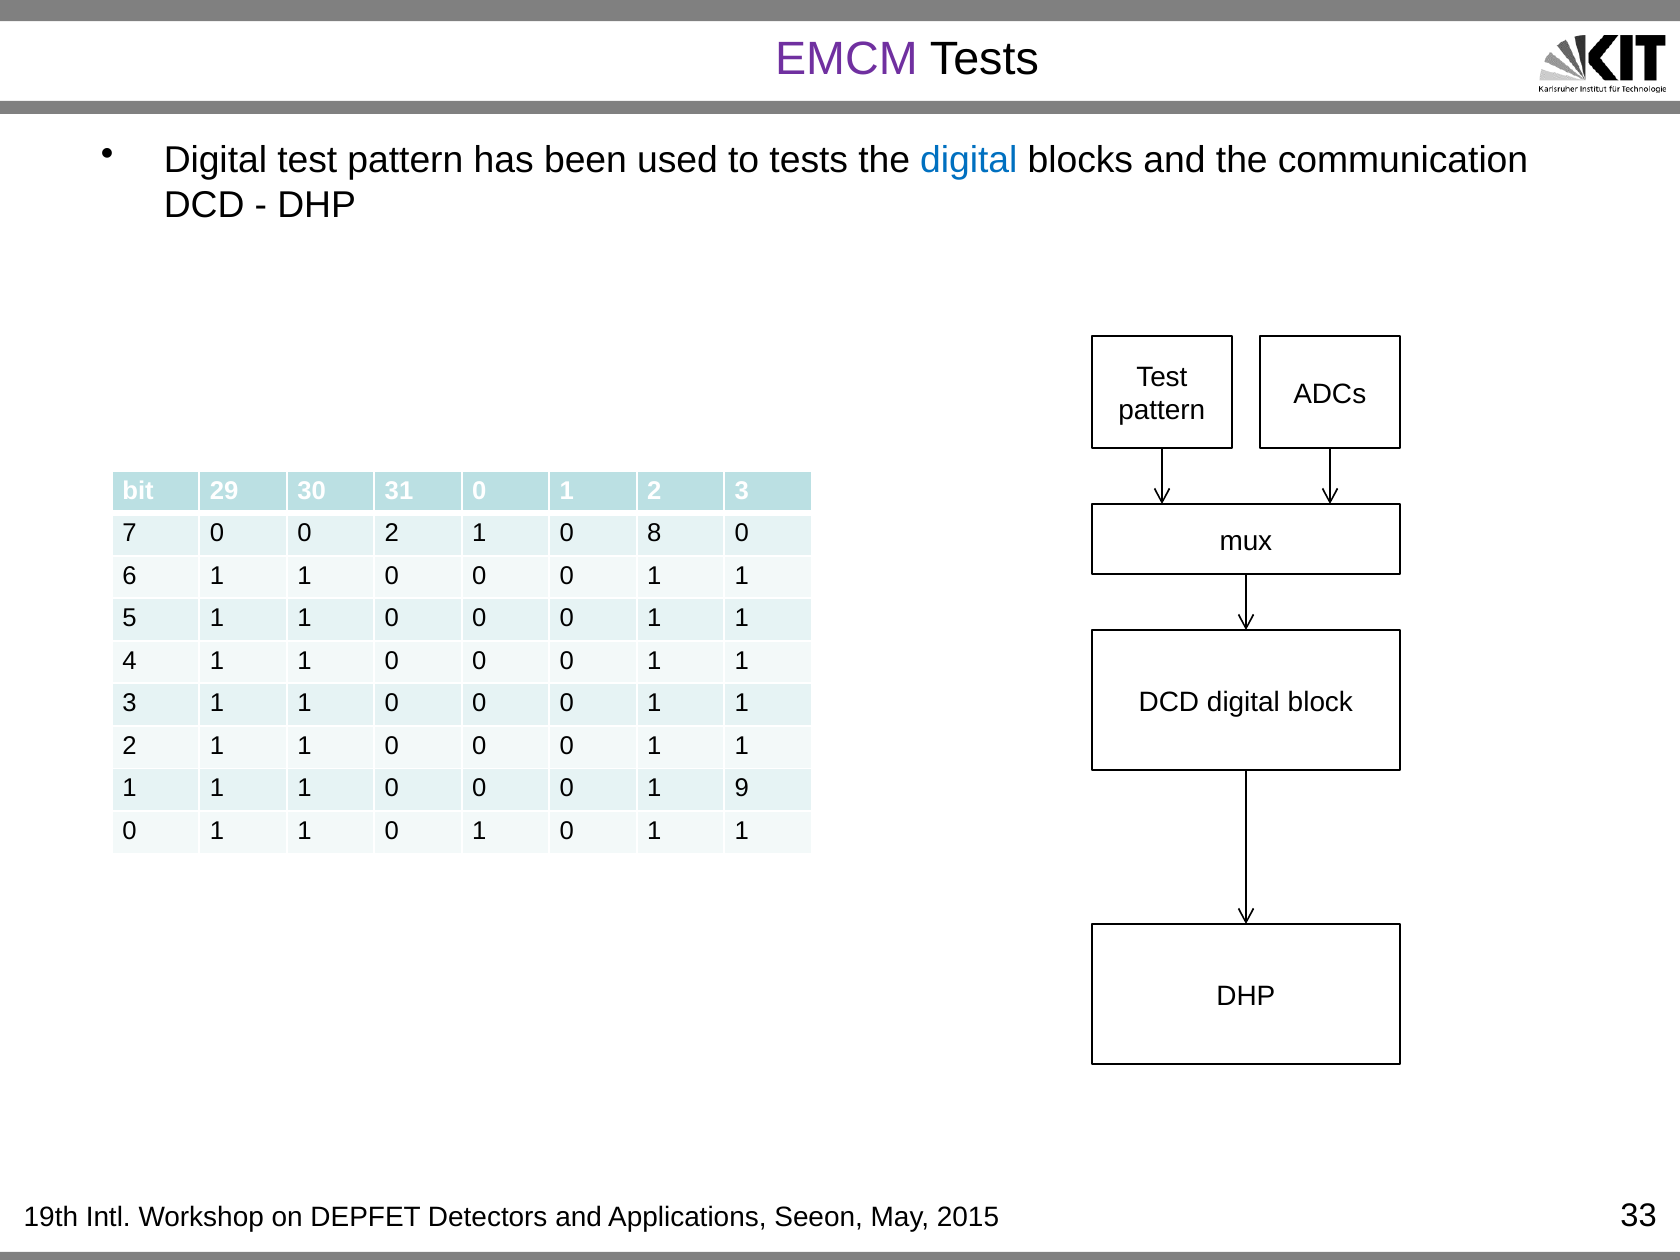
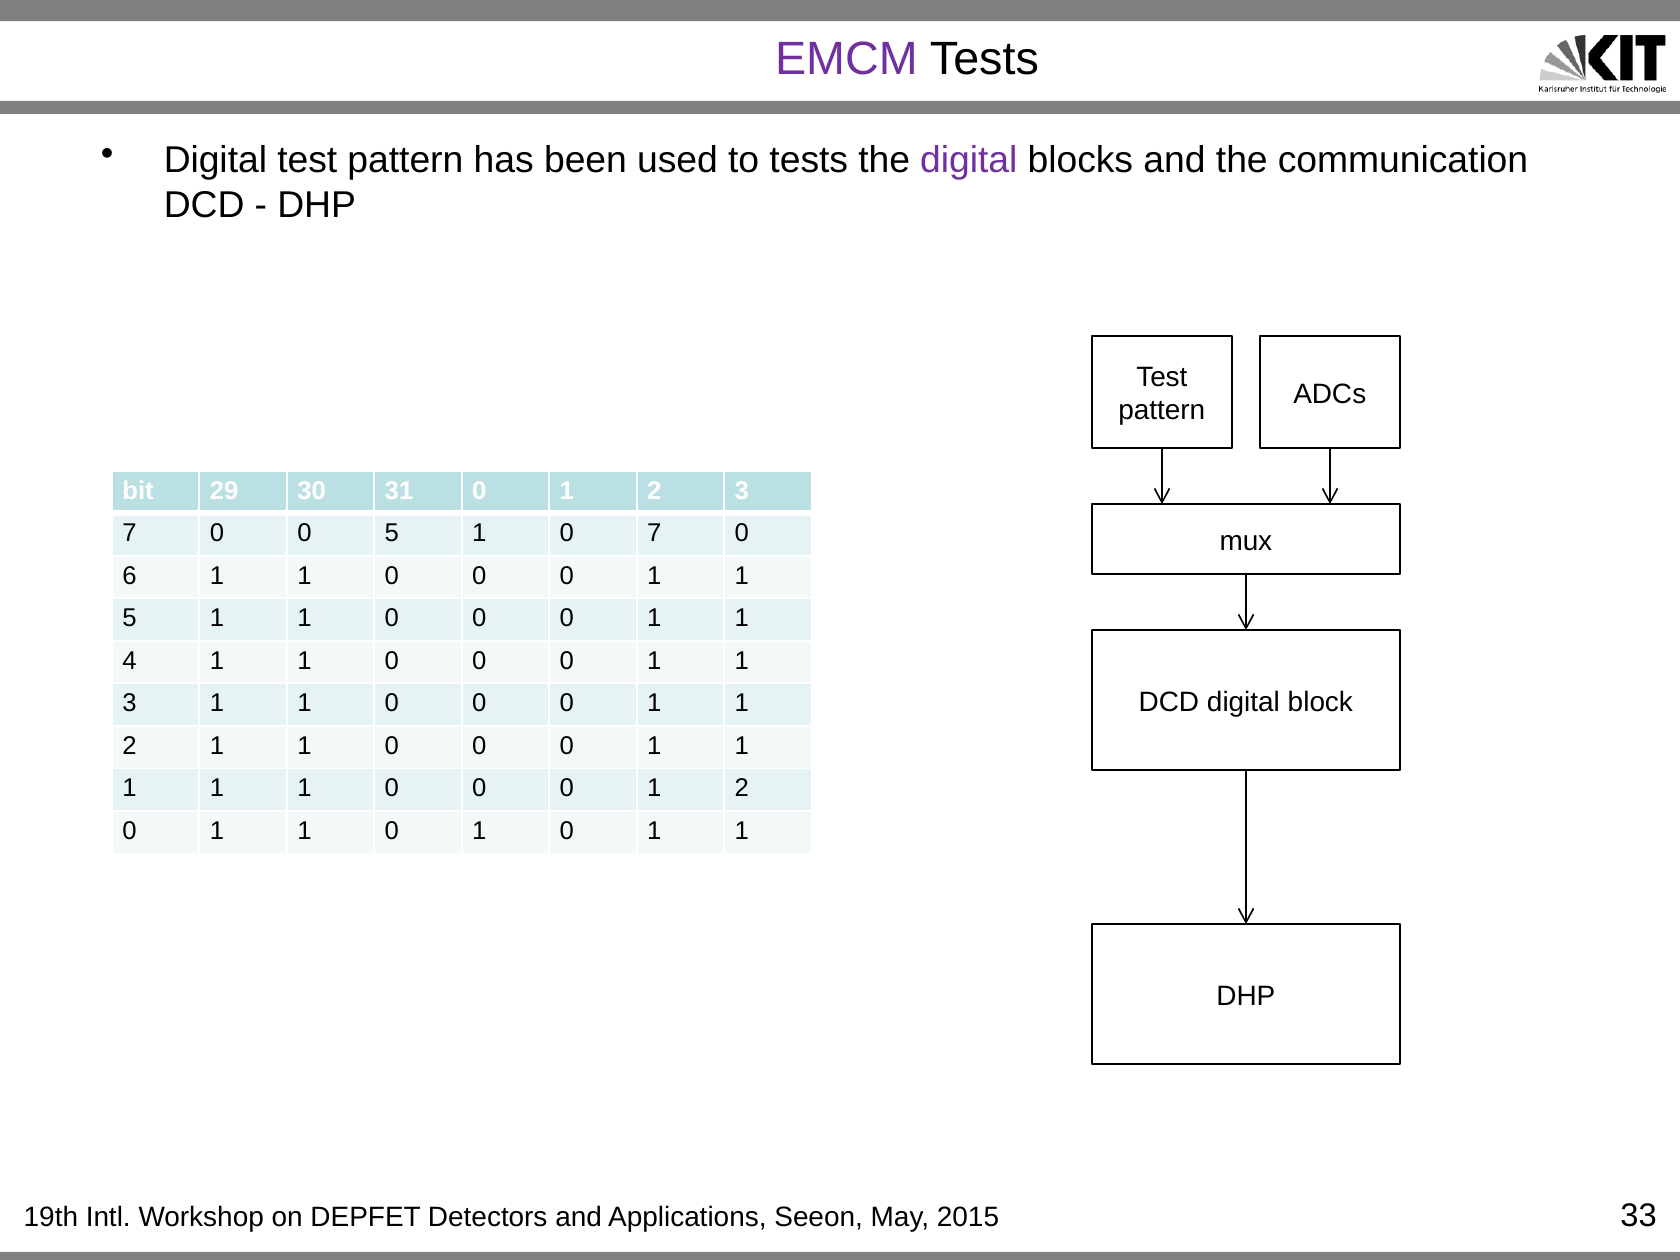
digital colour: blue -> purple (969, 161)
0 2: 2 -> 5 (392, 533)
0 8: 8 -> 7 (654, 533)
0 0 1 9: 9 -> 2 (742, 788)
